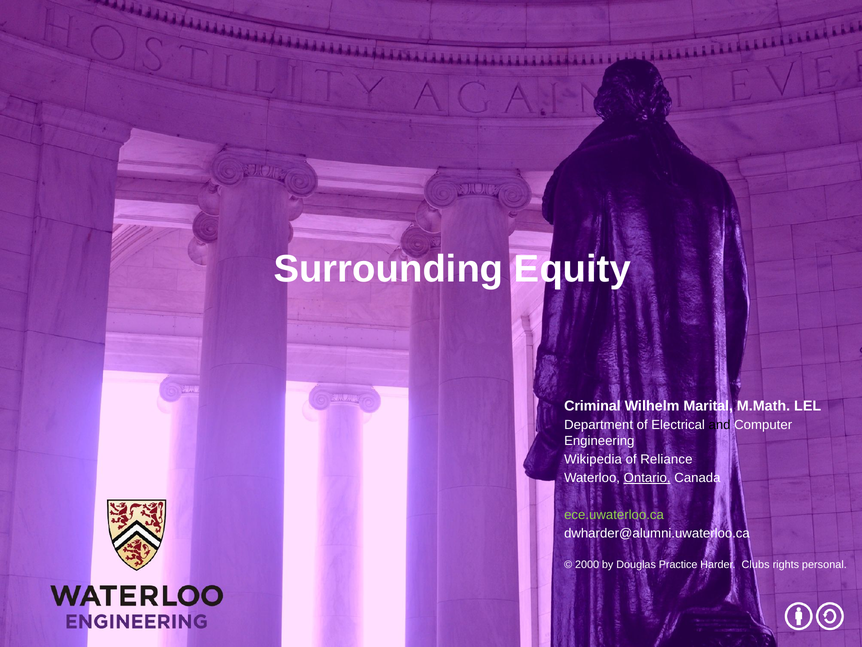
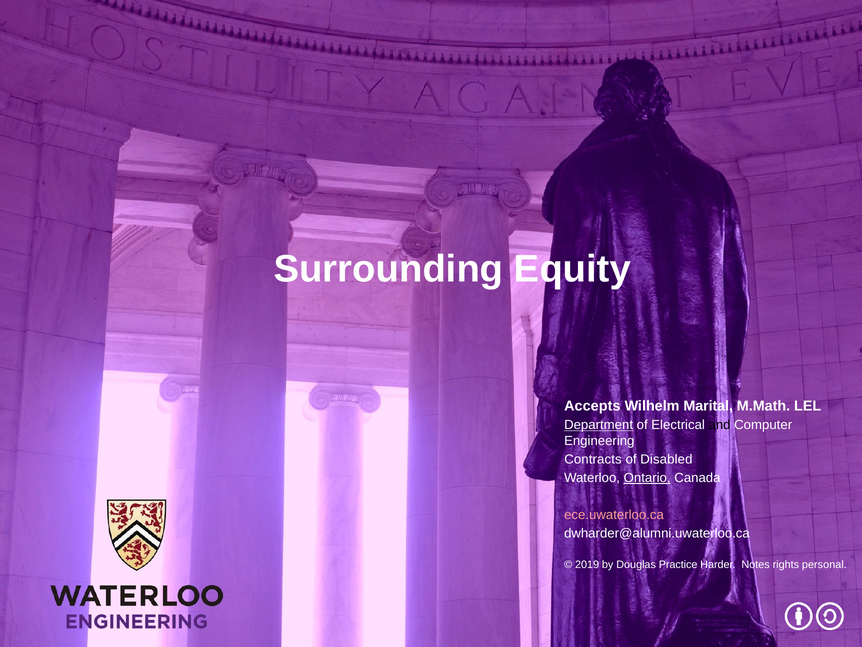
Criminal: Criminal -> Accepts (592, 406)
Department underline: none -> present (599, 425)
Wikipedia: Wikipedia -> Contracts (593, 459)
Reliance: Reliance -> Disabled (666, 459)
ece.uwaterloo.ca colour: light green -> pink (614, 514)
2000: 2000 -> 2019 (587, 564)
Clubs: Clubs -> Notes (756, 564)
